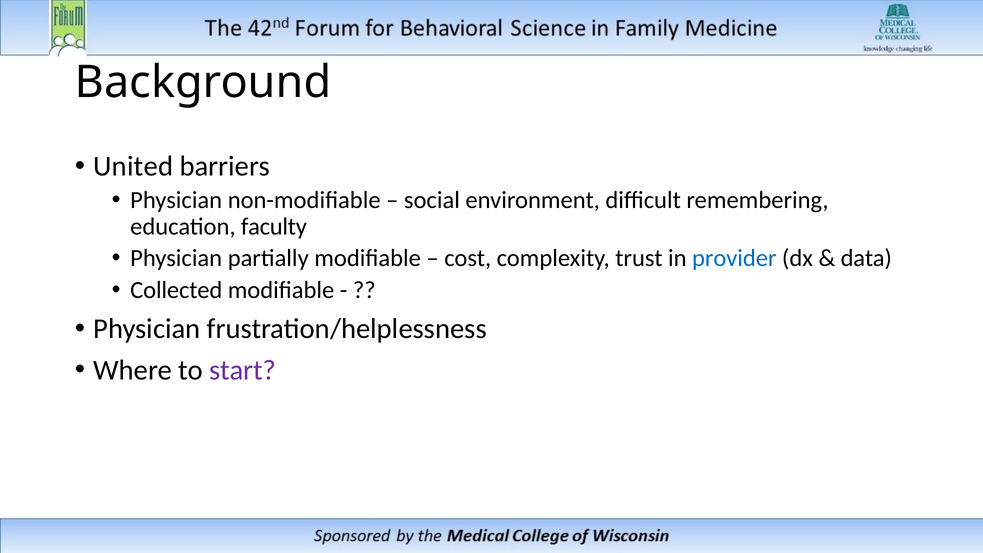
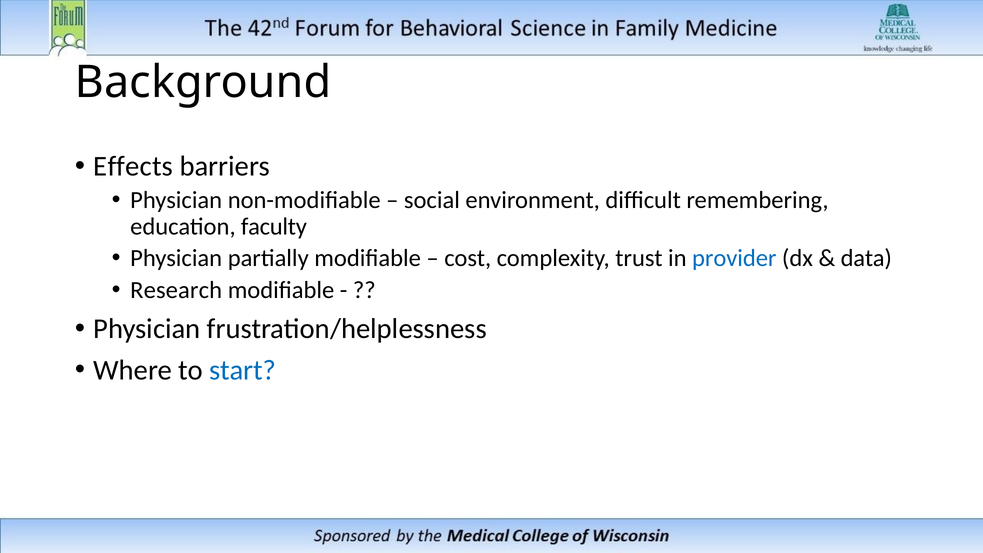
United: United -> Effects (133, 166)
Collected: Collected -> Research (176, 290)
start colour: purple -> blue (243, 370)
